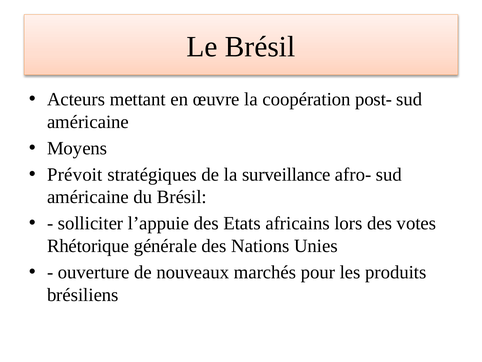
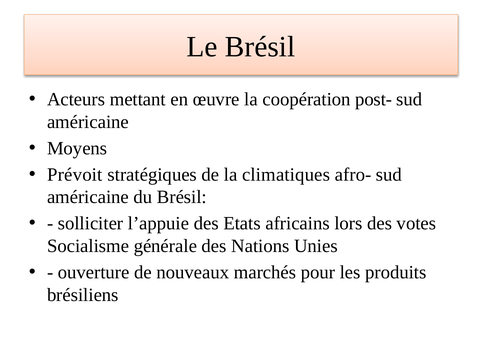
surveillance: surveillance -> climatiques (286, 174)
Rhétorique: Rhétorique -> Socialisme (88, 246)
